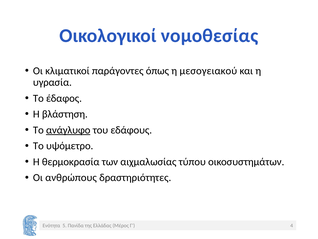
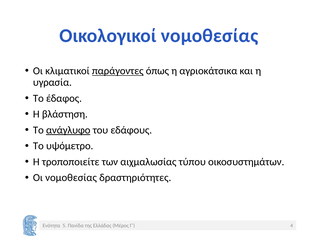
παράγοντες underline: none -> present (118, 71)
μεσογειακού: μεσογειακού -> αγριοκάτσικα (208, 71)
θερμοκρασία: θερμοκρασία -> τροποποιείτε (71, 161)
Οι ανθρώπους: ανθρώπους -> νομοθεσίας (71, 177)
